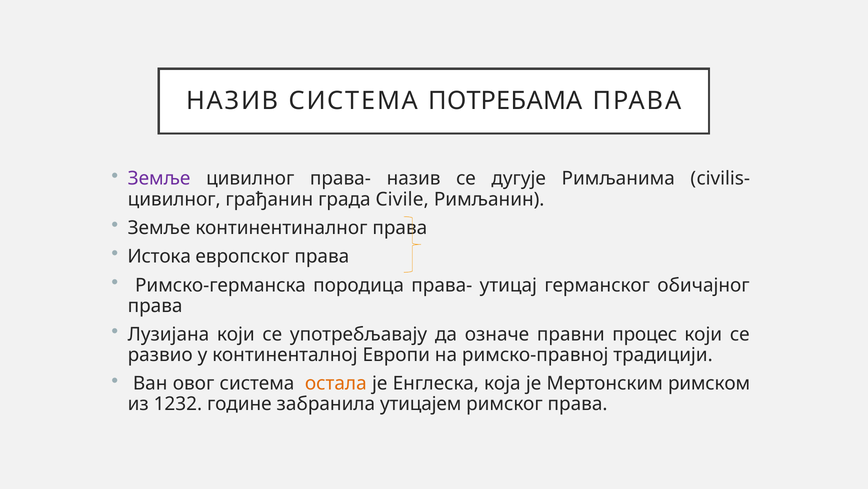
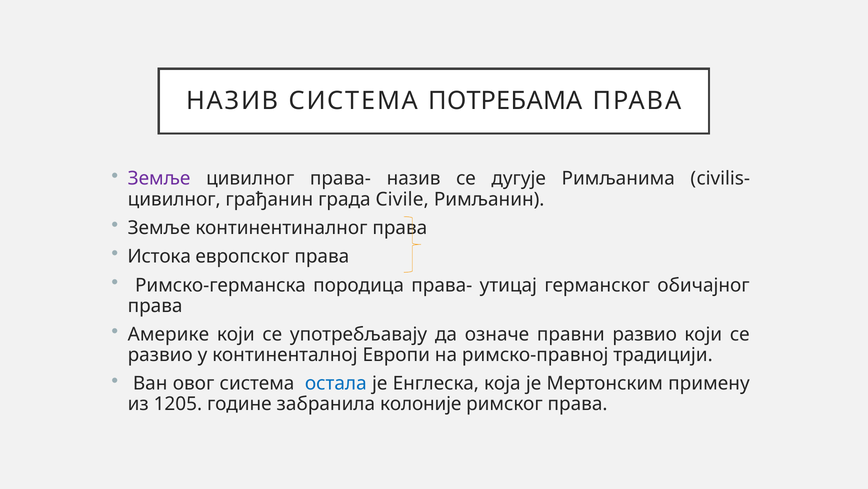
Лузијана: Лузијана -> Америке (168, 334)
правни процес: процес -> развио (645, 334)
остала colour: orange -> blue (336, 383)
римском: римском -> примену (709, 383)
1232: 1232 -> 1205 (178, 404)
утицајем: утицајем -> колоније (421, 404)
